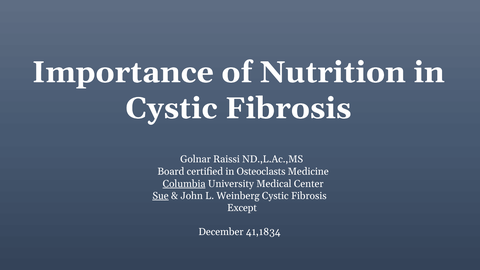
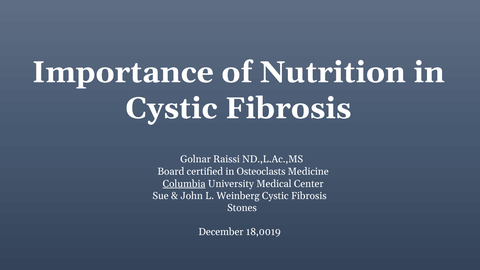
Sue underline: present -> none (161, 196)
Except: Except -> Stones (242, 208)
41,1834: 41,1834 -> 18,0019 (263, 232)
